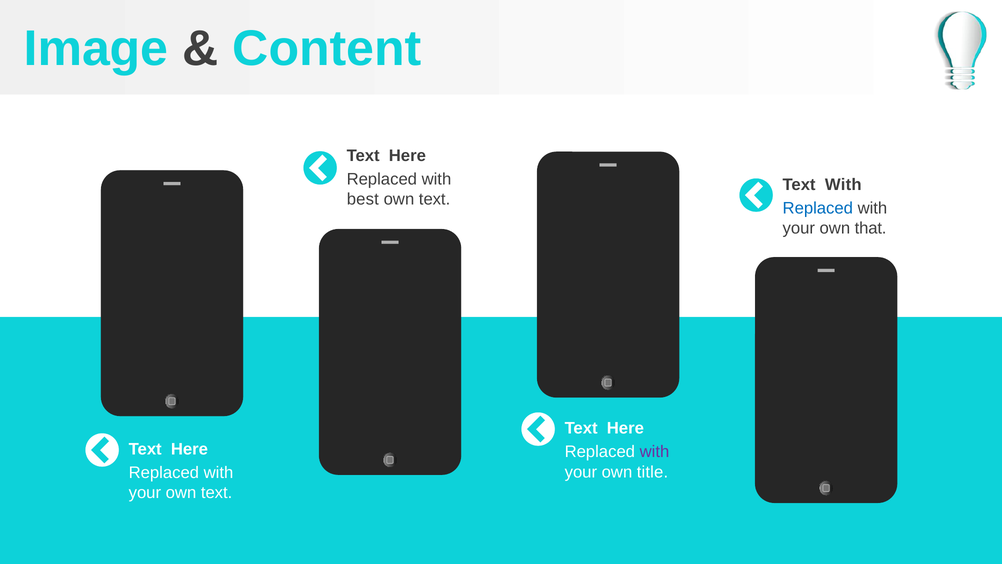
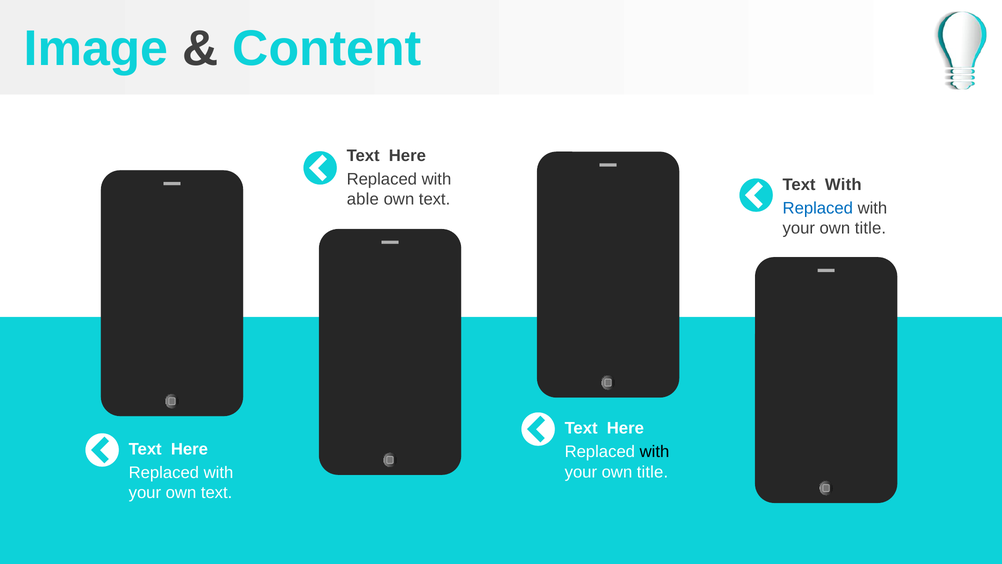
best: best -> able (363, 199)
that: that -> title (870, 228)
with colour: purple -> black (654, 452)
